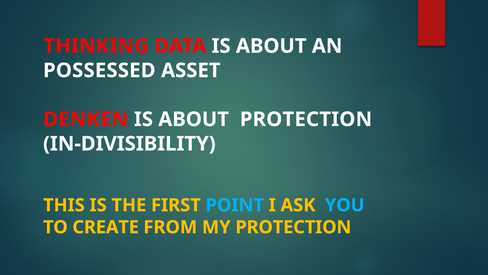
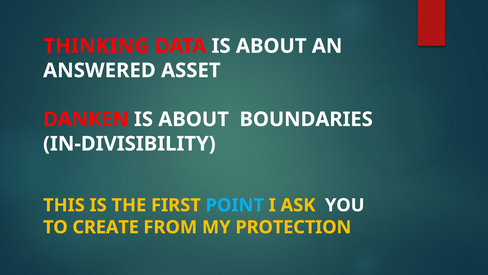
POSSESSED: POSSESSED -> ANSWERED (99, 70)
DENKEN: DENKEN -> DANKEN (86, 119)
ABOUT PROTECTION: PROTECTION -> BOUNDARIES (306, 119)
YOU colour: light blue -> white (345, 205)
